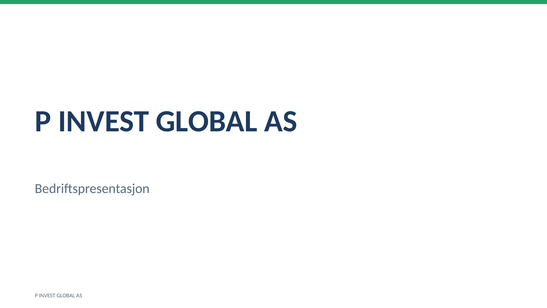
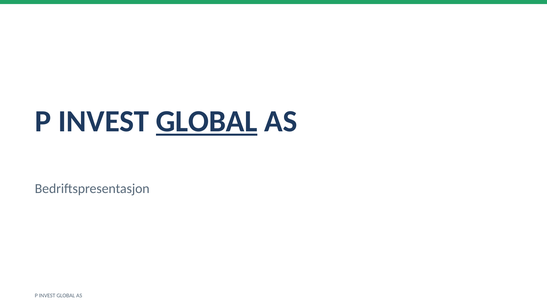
GLOBAL underline: none -> present (207, 121)
